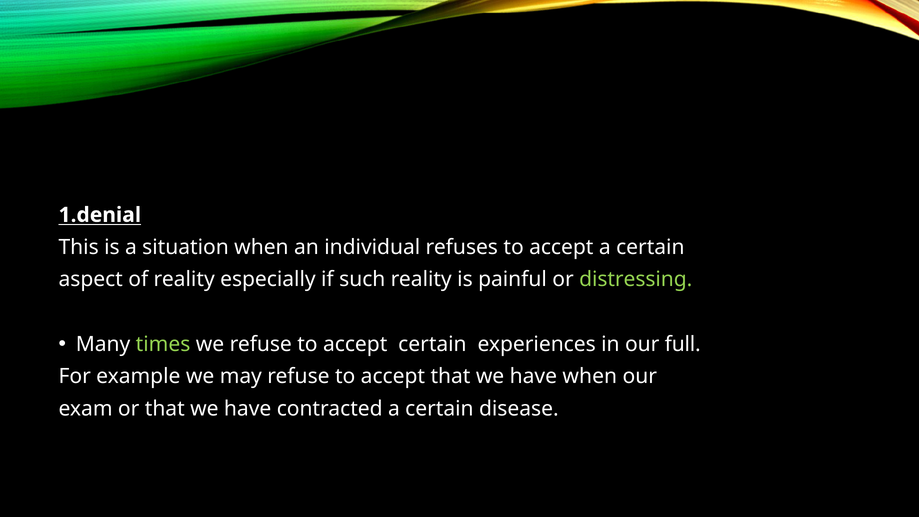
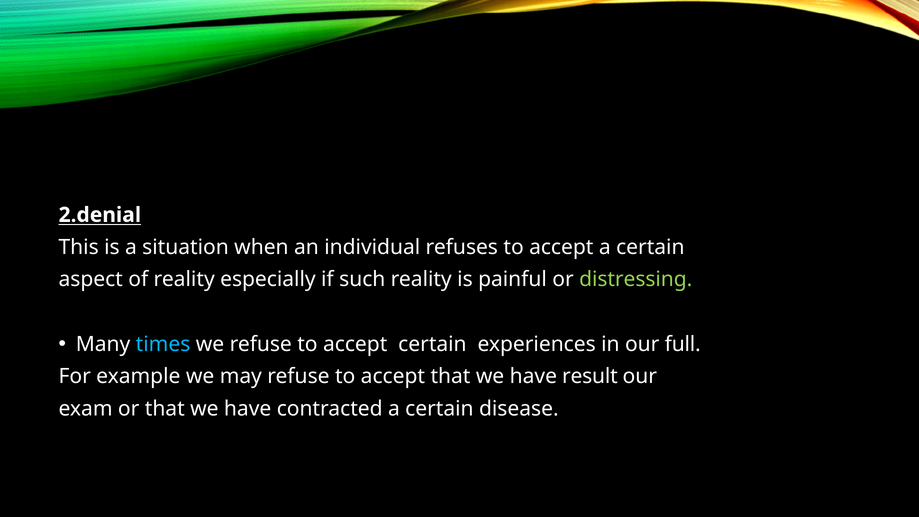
1.denial: 1.denial -> 2.denial (100, 215)
times colour: light green -> light blue (163, 344)
have when: when -> result (590, 376)
